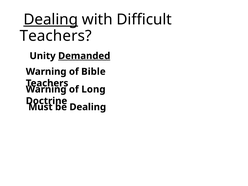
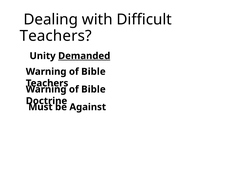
Dealing underline: present -> none (51, 20)
Long: Long -> Bible (93, 89)
Dealing: Dealing -> Against (88, 107)
